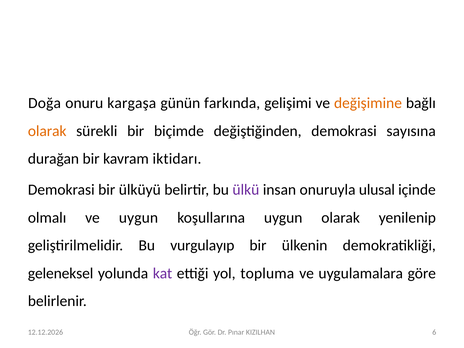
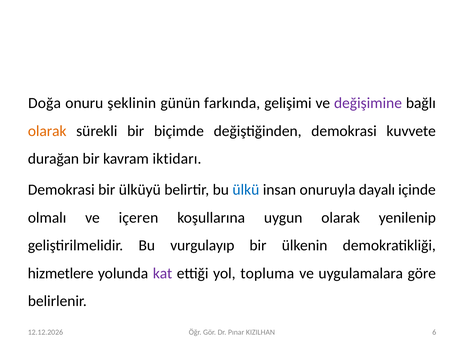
kargaşa: kargaşa -> şeklinin (132, 103)
değişimine colour: orange -> purple (368, 103)
sayısına: sayısına -> kuvvete (411, 131)
ülkü colour: purple -> blue (246, 190)
ulusal: ulusal -> dayalı (377, 190)
ve uygun: uygun -> içeren (139, 218)
geleneksel: geleneksel -> hizmetlere (61, 273)
